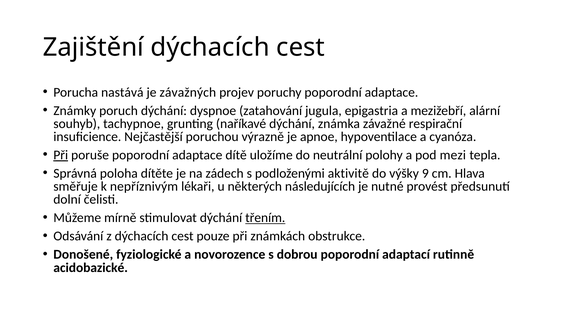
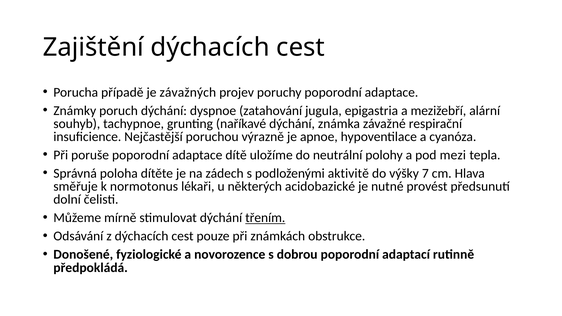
nastává: nastává -> případě (122, 92)
Při underline: present -> none (61, 155)
9: 9 -> 7 (425, 173)
nepříznivým: nepříznivým -> normotonus (144, 187)
následujících: následujících -> acidobazické (320, 187)
acidobazické: acidobazické -> předpokládá (91, 268)
